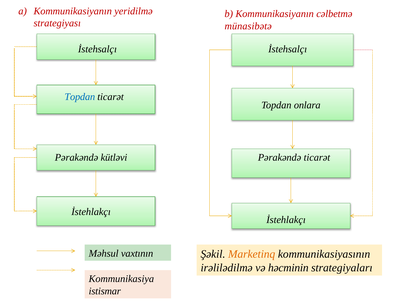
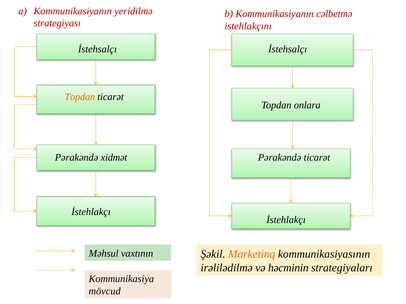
münasibətə: münasibətə -> istehlakçını (248, 26)
Topdan colour: blue -> orange (80, 97)
kütləvi: kütləvi -> xidmət (114, 158)
istismar: istismar -> mövcud (105, 292)
